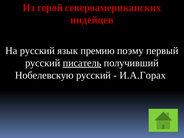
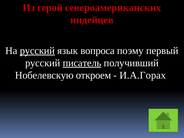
русский underline: none -> present (37, 51)
премию: премию -> вопроса (98, 51)
Нобелевскую русский: русский -> откроем (94, 75)
